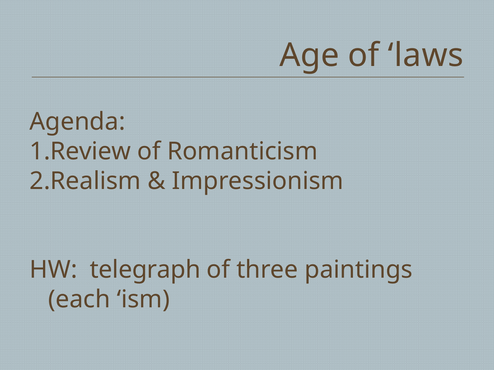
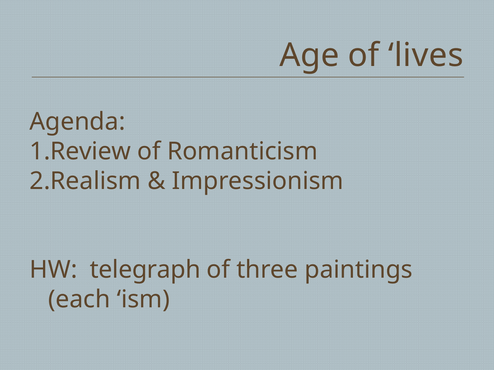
laws: laws -> lives (426, 56)
